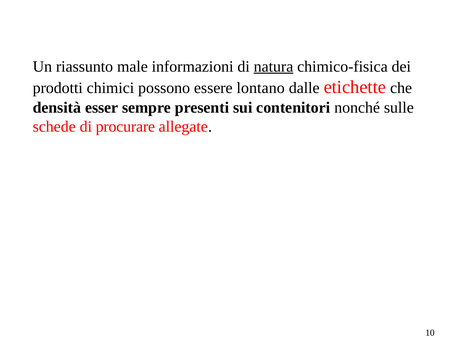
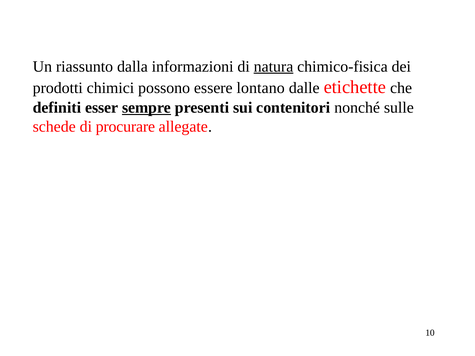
male: male -> dalla (132, 67)
densità: densità -> definiti (57, 108)
sempre underline: none -> present (147, 108)
